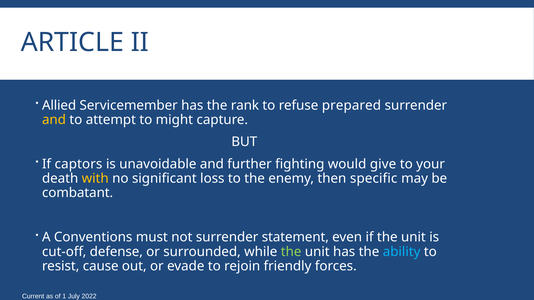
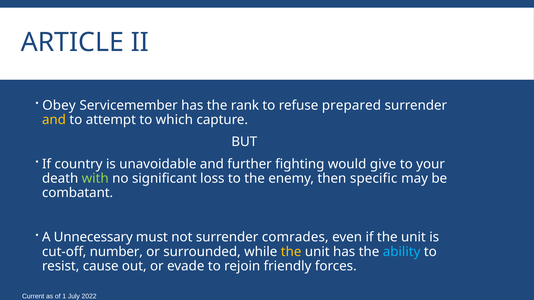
Allied: Allied -> Obey (59, 105)
might: might -> which (174, 120)
captors: captors -> country (79, 164)
with colour: yellow -> light green (95, 179)
Conventions: Conventions -> Unnecessary (93, 238)
statement: statement -> comrades (295, 238)
defense: defense -> number (116, 252)
the colour: light green -> yellow (291, 252)
